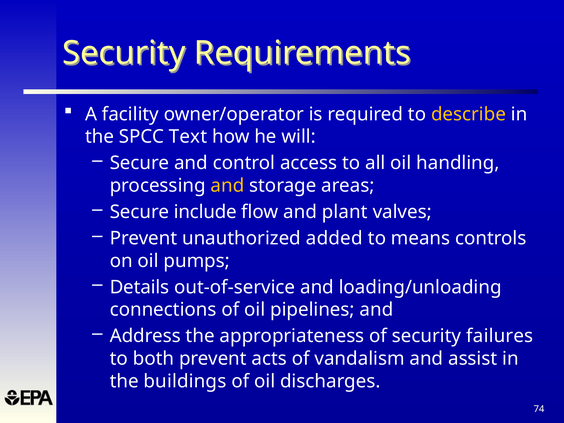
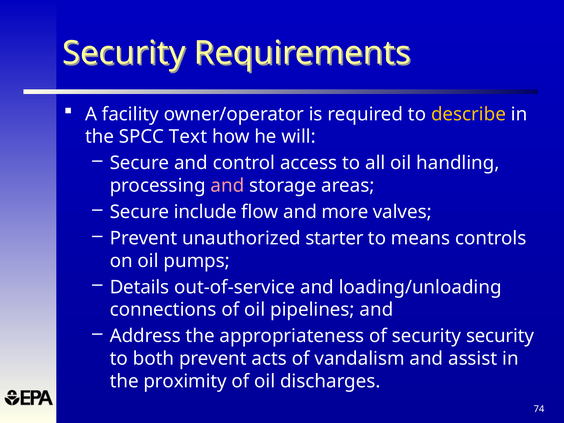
and colour: yellow -> pink (227, 186)
plant: plant -> more (345, 212)
added: added -> starter (334, 238)
security failures: failures -> security (500, 336)
buildings: buildings -> proximity (185, 381)
